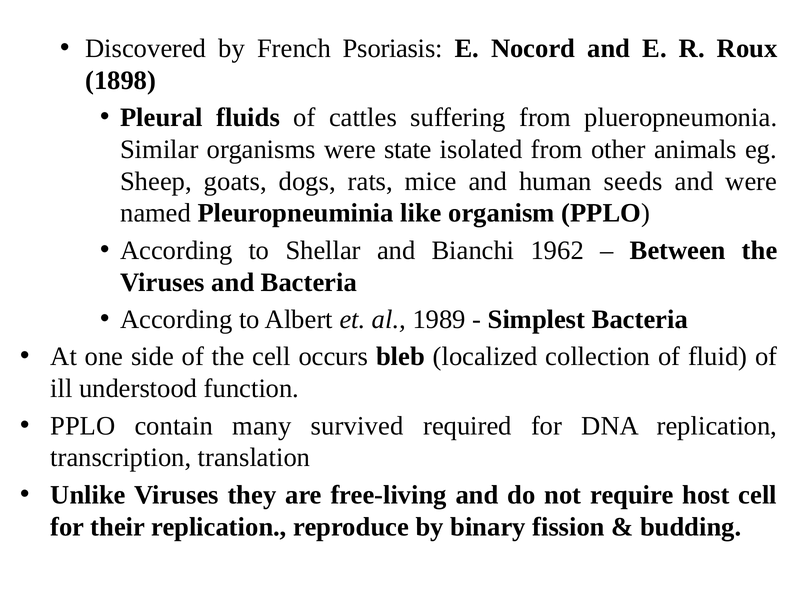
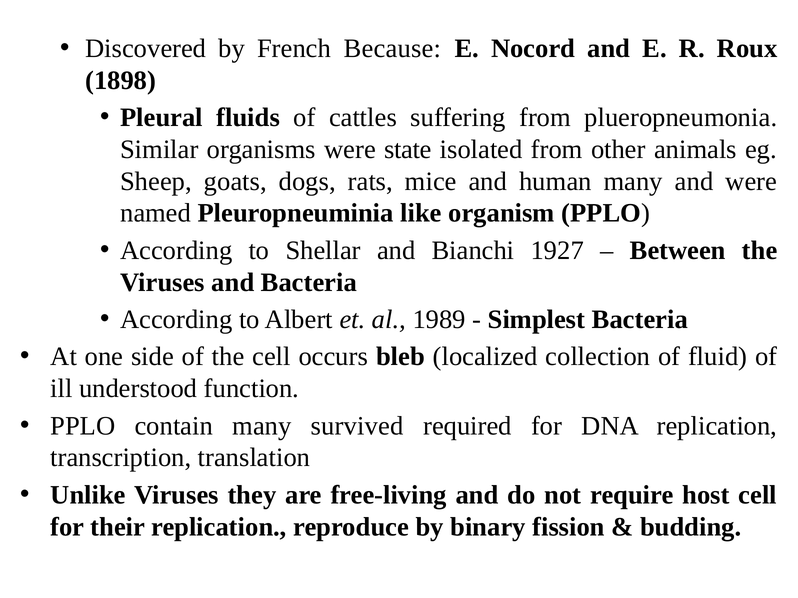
Psoriasis: Psoriasis -> Because (392, 48)
human seeds: seeds -> many (633, 181)
1962: 1962 -> 1927 (557, 251)
